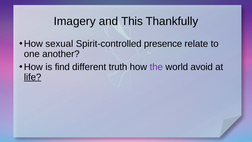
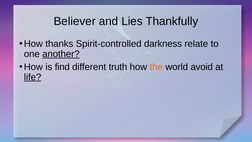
Imagery: Imagery -> Believer (75, 21)
This: This -> Lies (132, 21)
sexual: sexual -> thanks (59, 44)
presence: presence -> darkness (163, 44)
another underline: none -> present (61, 54)
the colour: purple -> orange (156, 67)
